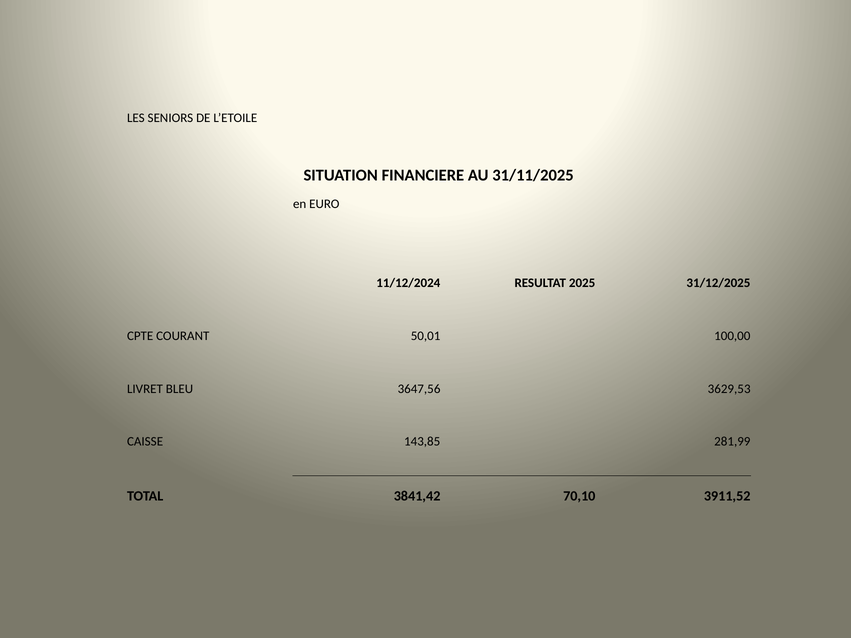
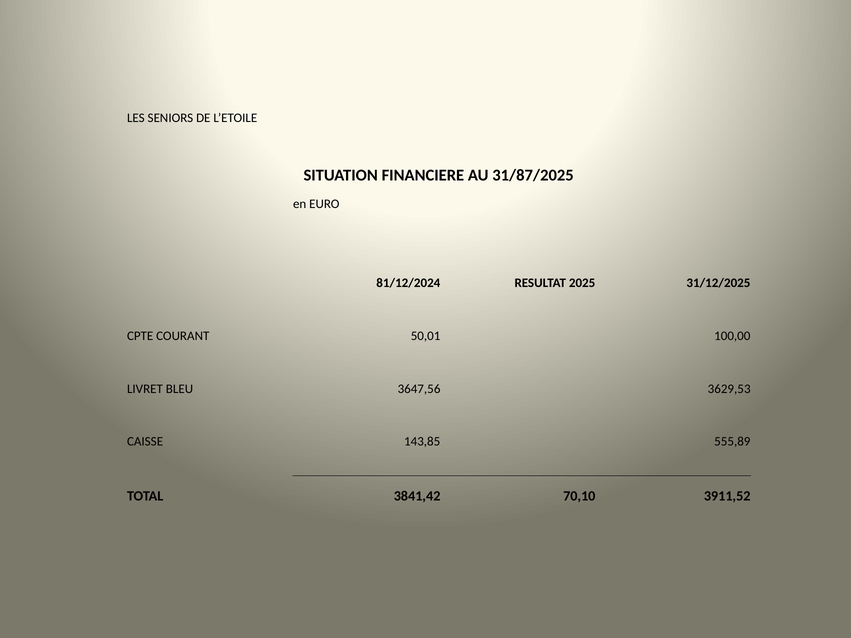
31/11/2025: 31/11/2025 -> 31/87/2025 (533, 175)
11/12/2024: 11/12/2024 -> 81/12/2024 (408, 283)
281,99: 281,99 -> 555,89 (732, 442)
